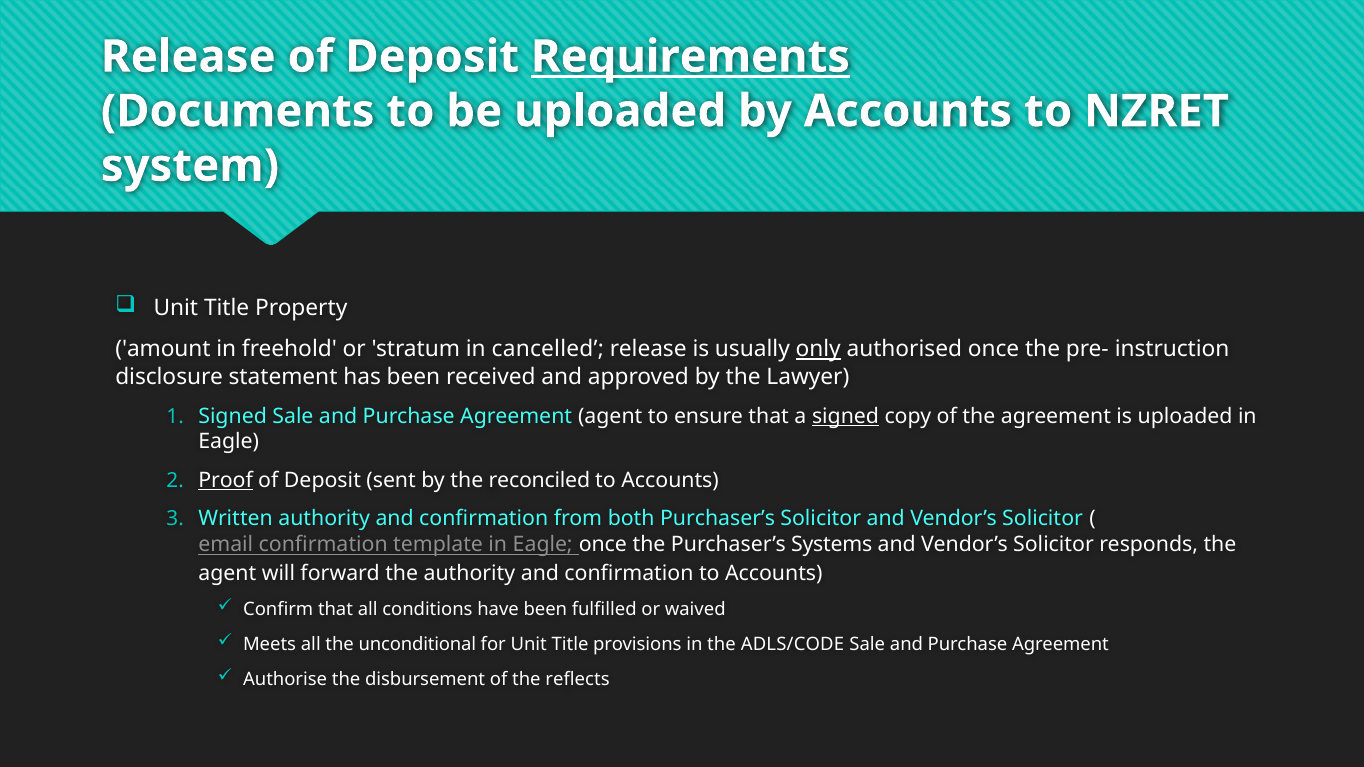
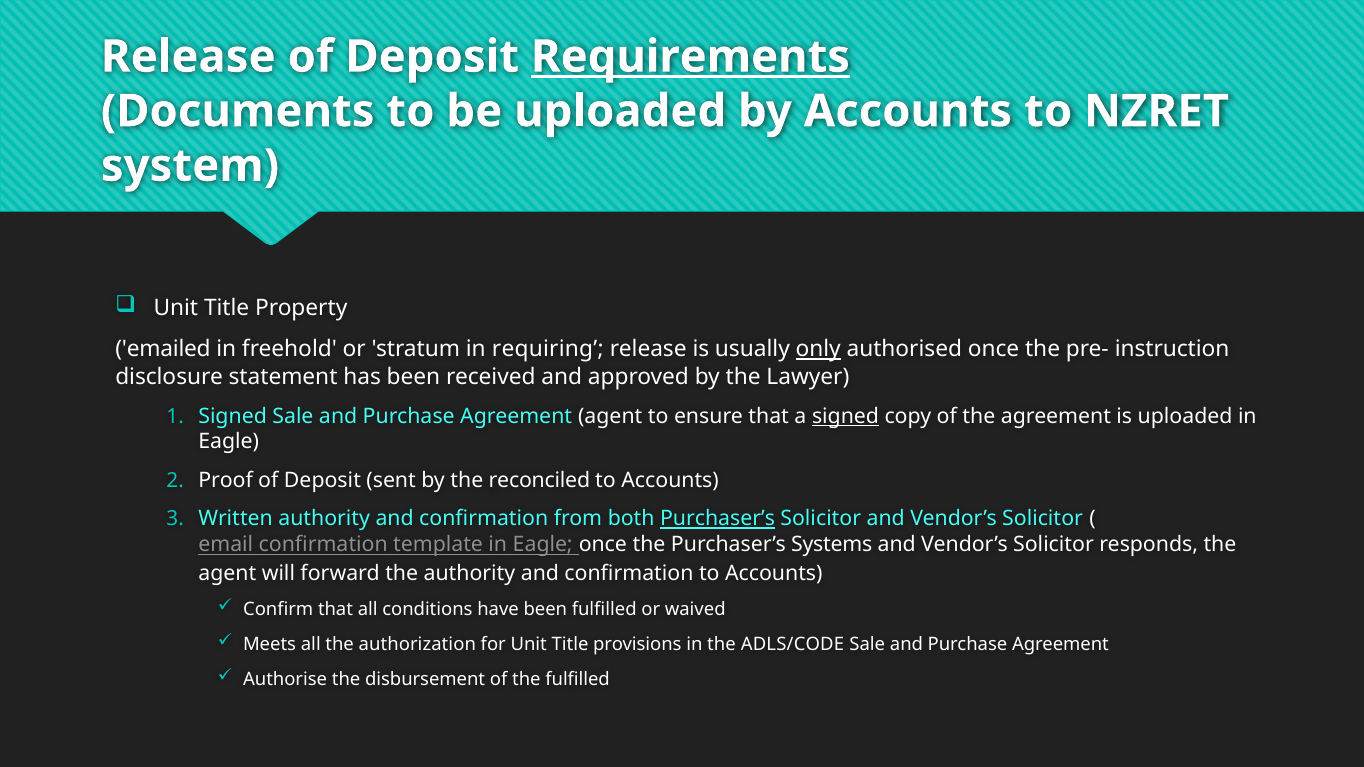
amount: amount -> emailed (163, 350)
cancelled: cancelled -> requiring (548, 350)
Proof underline: present -> none (226, 480)
Purchaser’s underline: none -> present (718, 519)
unconditional: unconditional -> authorization (417, 645)
the reflects: reflects -> fulfilled (578, 679)
